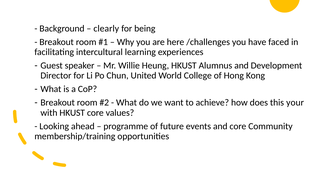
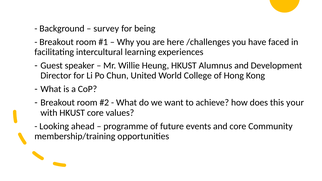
clearly: clearly -> survey (106, 28)
